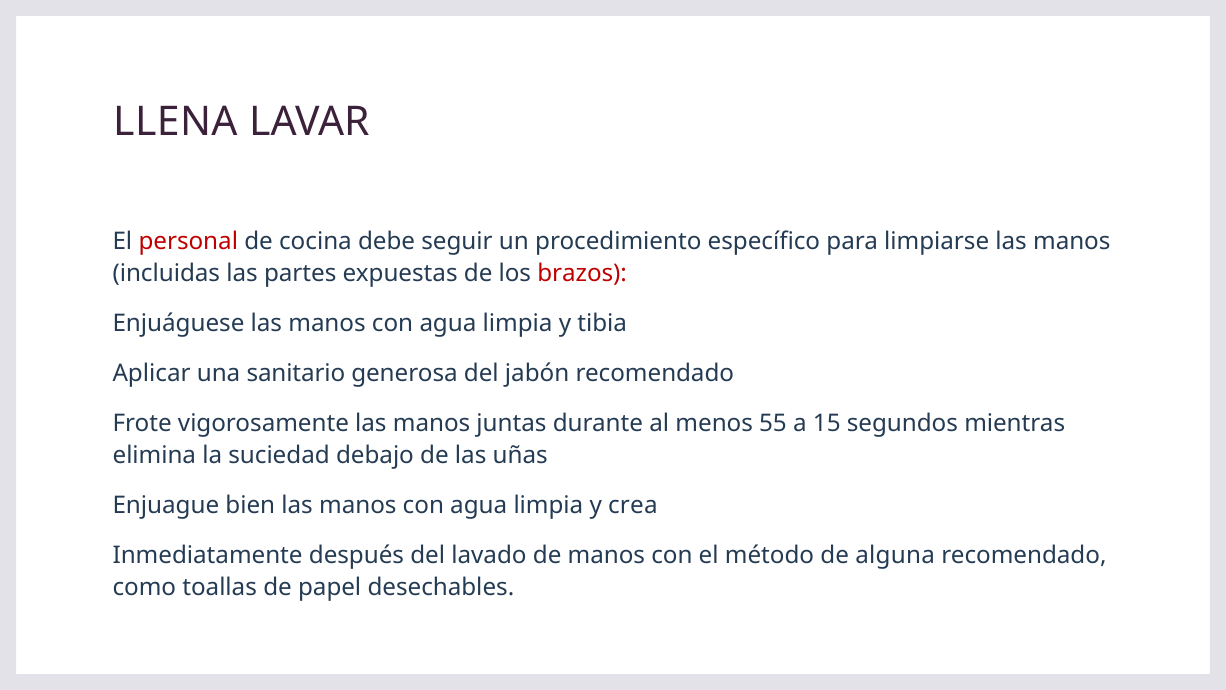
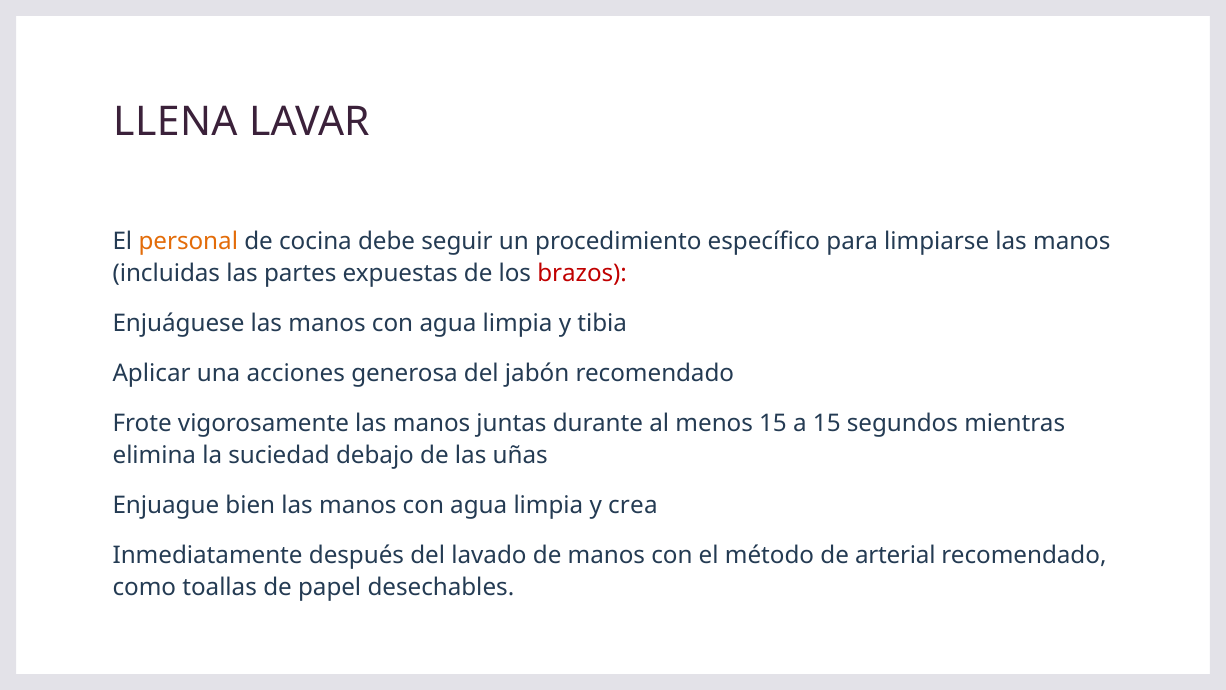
personal colour: red -> orange (188, 241)
sanitario: sanitario -> acciones (296, 373)
menos 55: 55 -> 15 (773, 423)
alguna: alguna -> arterial (895, 556)
